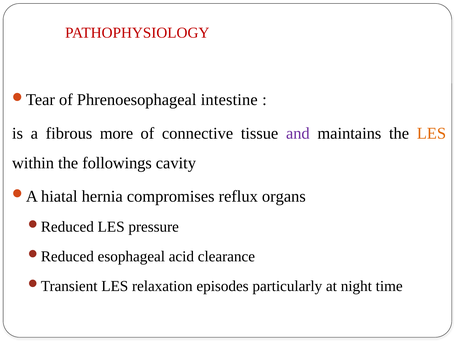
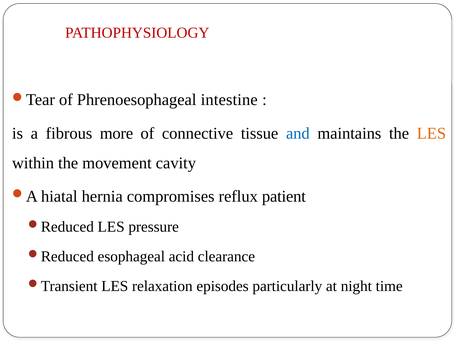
and colour: purple -> blue (298, 133)
followings: followings -> movement (117, 163)
organs: organs -> patient (284, 196)
